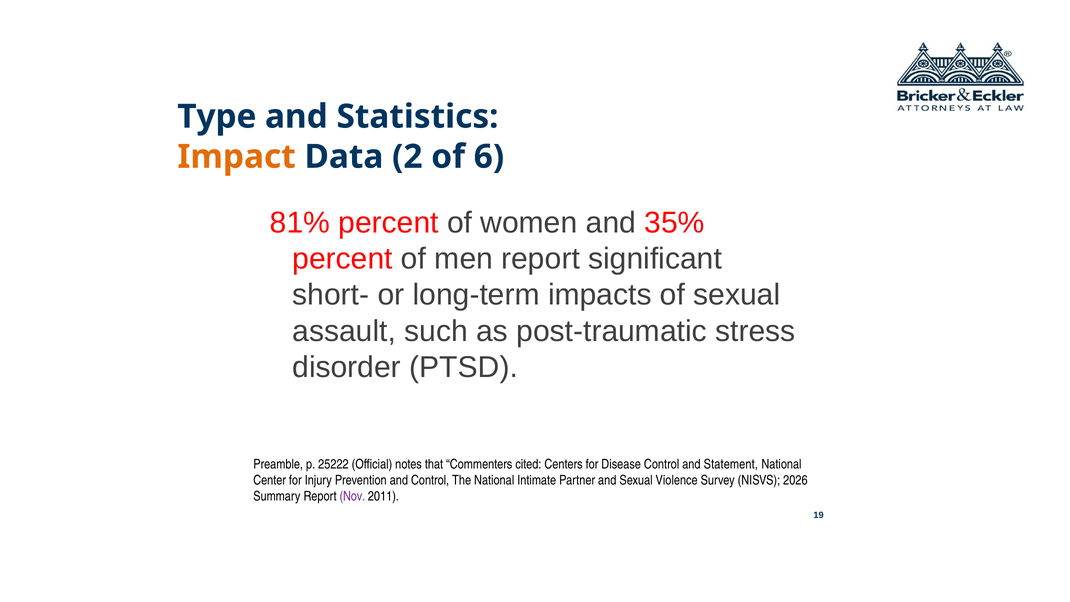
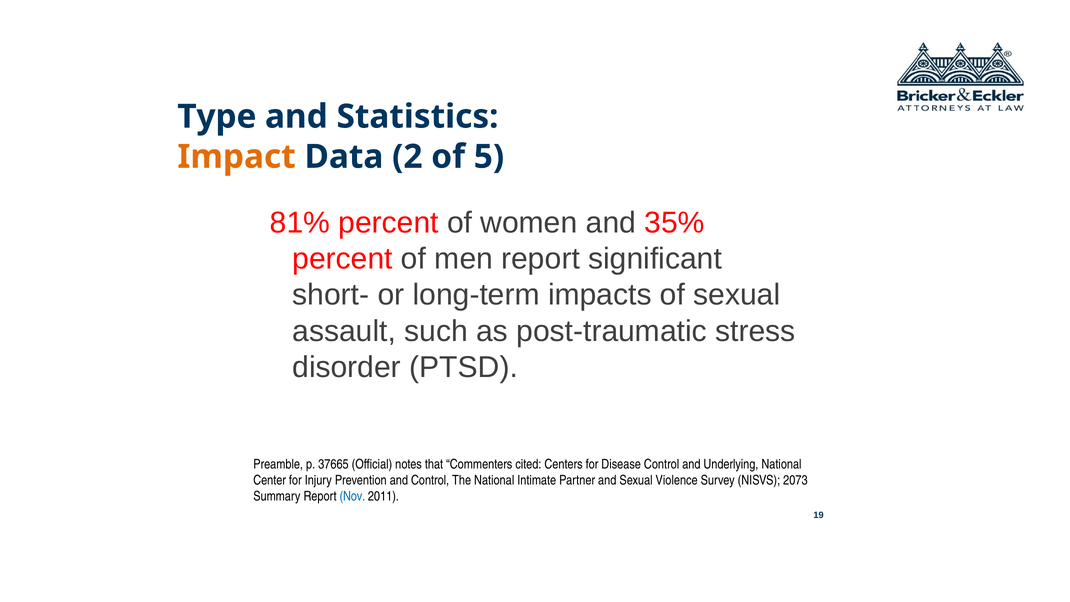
6: 6 -> 5 (489, 157)
25222: 25222 -> 37665 (333, 464)
Statement: Statement -> Underlying (731, 464)
2026: 2026 -> 2073 (795, 480)
Nov colour: purple -> blue (352, 496)
